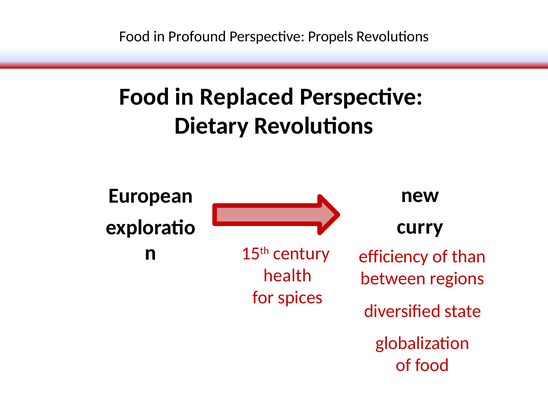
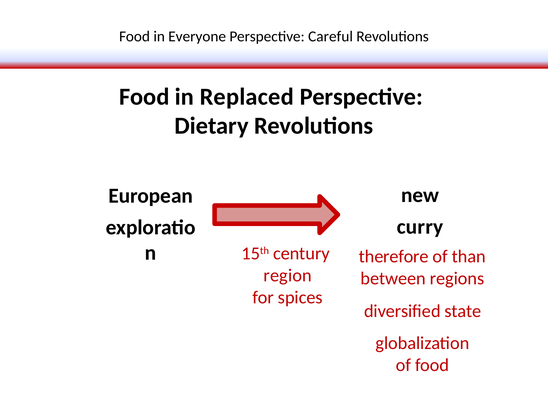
Profound: Profound -> Everyone (197, 36)
Propels: Propels -> Careful (331, 36)
efficiency: efficiency -> therefore (394, 256)
health: health -> region (288, 275)
